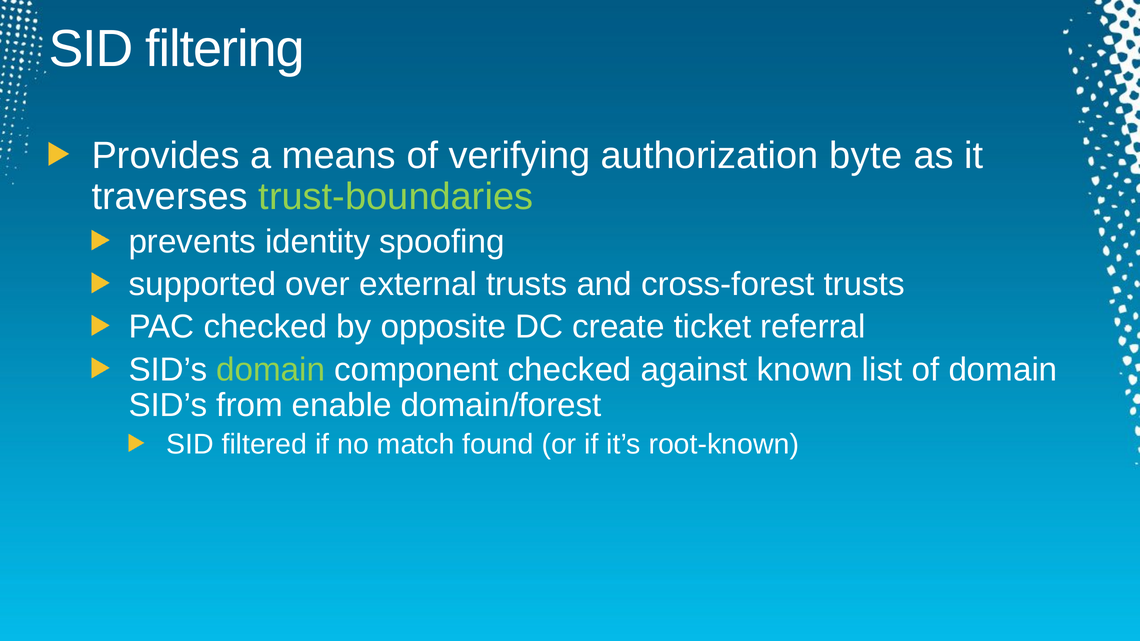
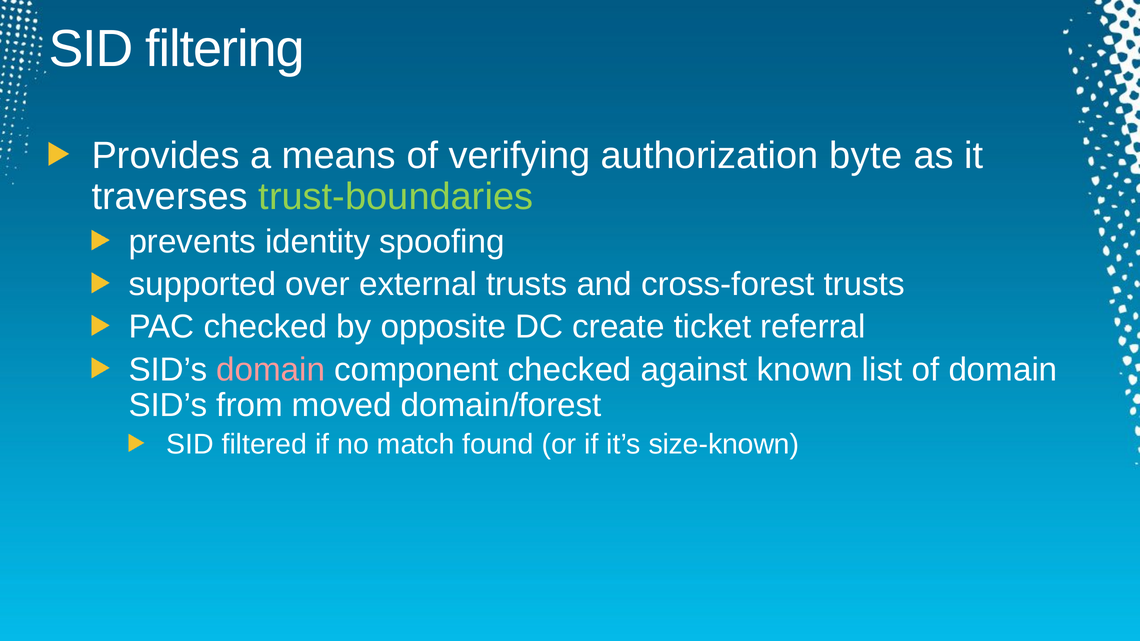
domain colour: light green -> pink (271, 370)
enable: enable -> moved (342, 406)
root-known: root-known -> size-known (724, 445)
